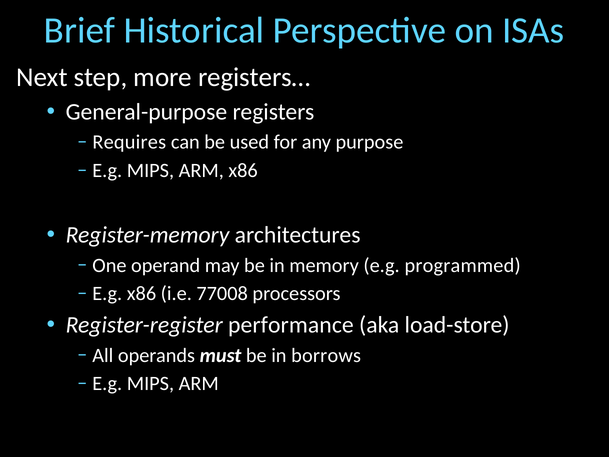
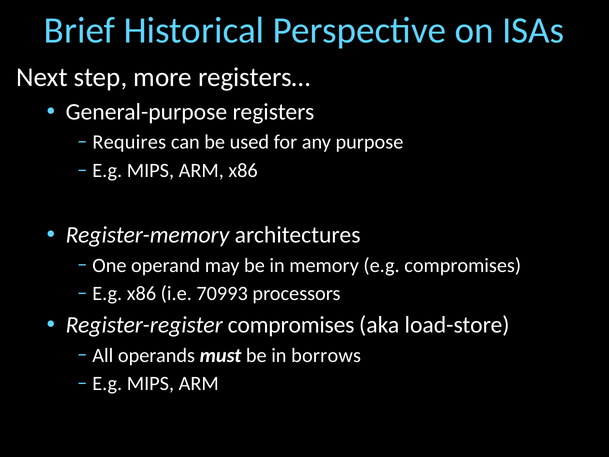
e.g programmed: programmed -> compromises (463, 265)
77008: 77008 -> 70993 (222, 294)
Register-register performance: performance -> compromises (291, 325)
